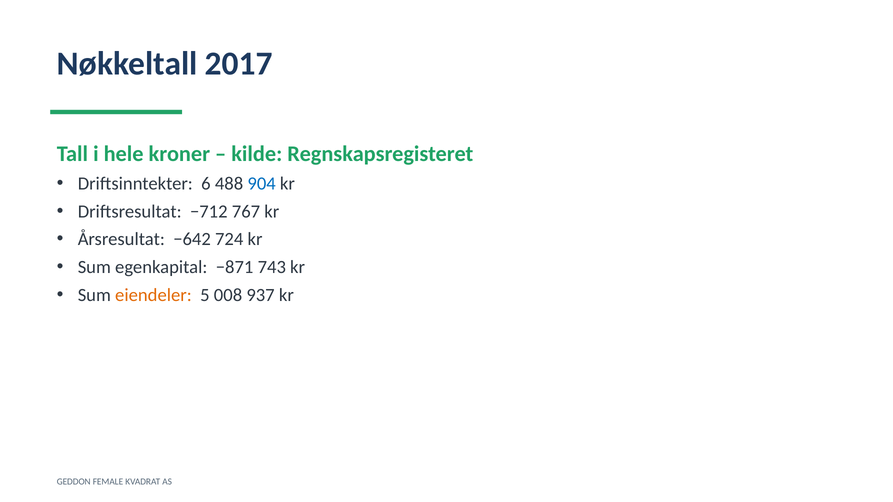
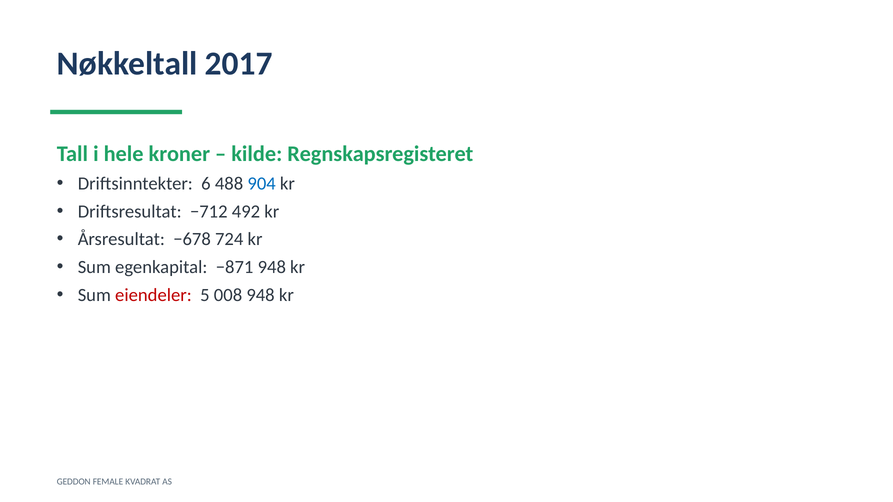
767: 767 -> 492 (246, 212)
−642: −642 -> −678 (192, 239)
−871 743: 743 -> 948 (272, 267)
eiendeler colour: orange -> red (153, 295)
008 937: 937 -> 948 (261, 295)
